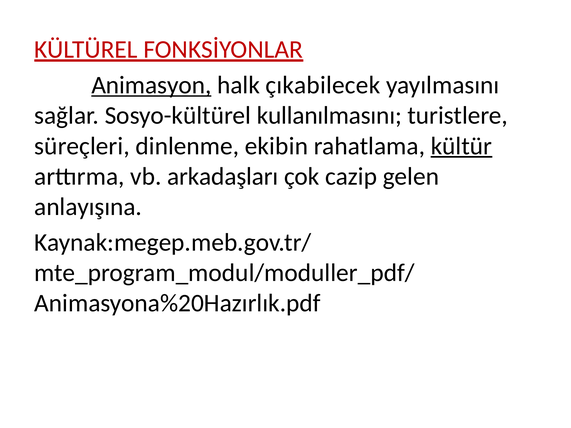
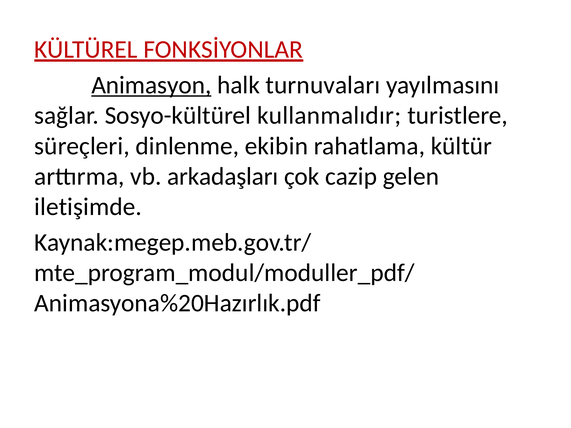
çıkabilecek: çıkabilecek -> turnuvaları (323, 85)
kullanılmasını: kullanılmasını -> kullanmalıdır (329, 116)
kültür underline: present -> none (461, 146)
anlayışına: anlayışına -> iletişimde (88, 207)
